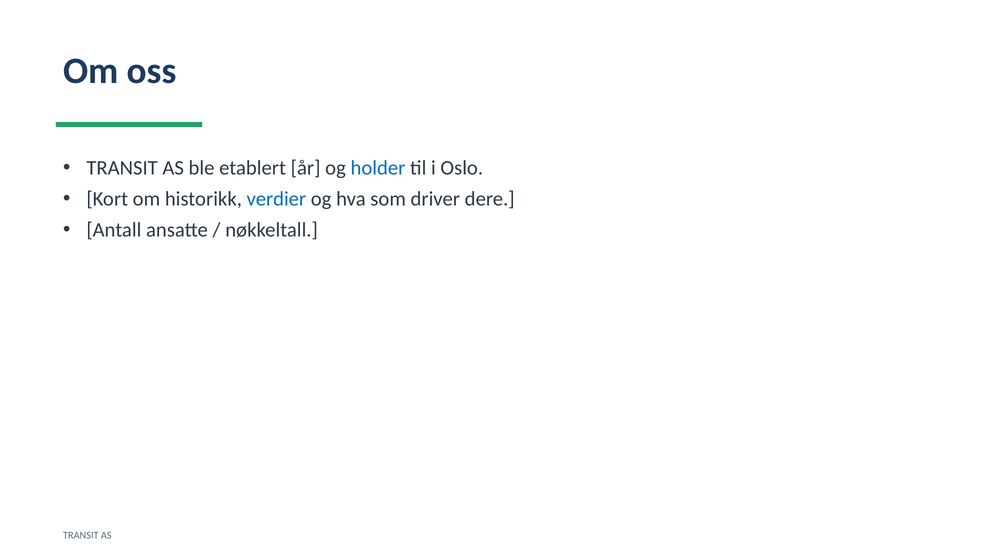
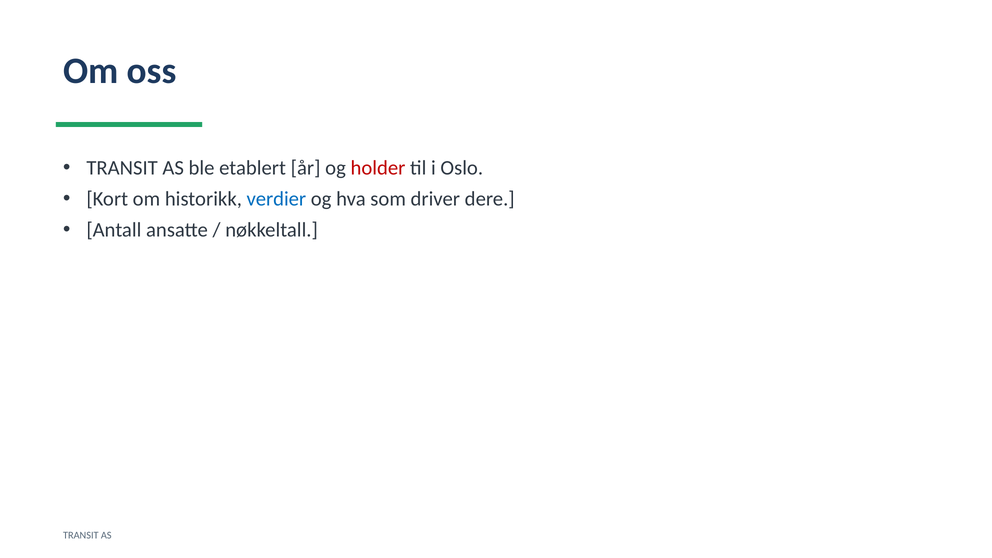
holder colour: blue -> red (378, 168)
